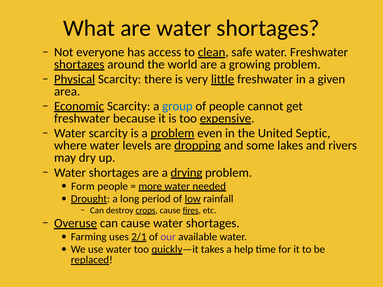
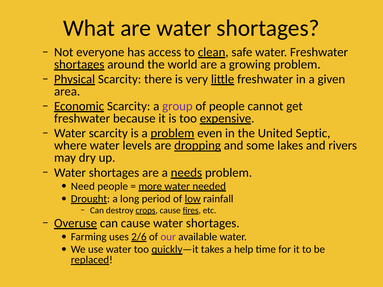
group colour: blue -> purple (177, 106)
drying: drying -> needs (186, 173)
Form: Form -> Need (83, 186)
2/1: 2/1 -> 2/6 (139, 237)
